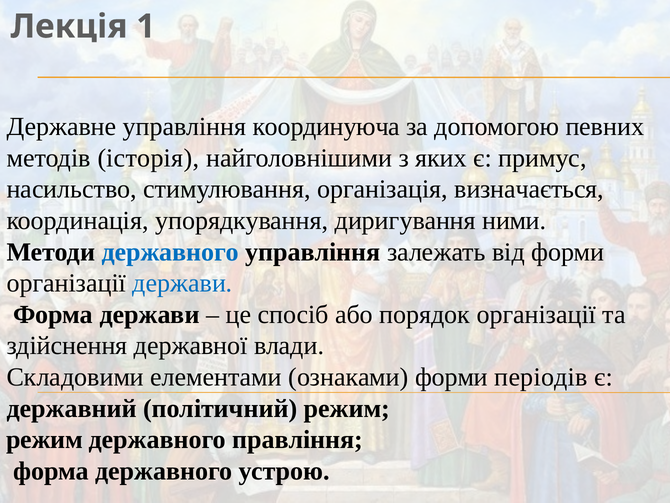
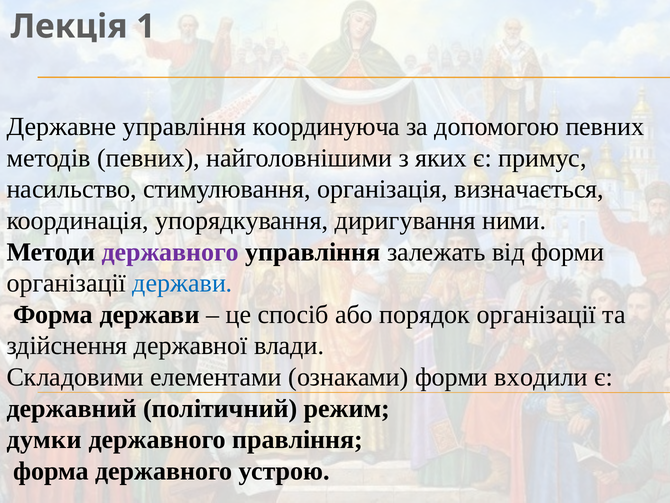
методів історія: історія -> певних (148, 158)
державного colour: blue -> purple (170, 252)
періодів: періодів -> входили (541, 377)
режим: режим -> думки (44, 439)
